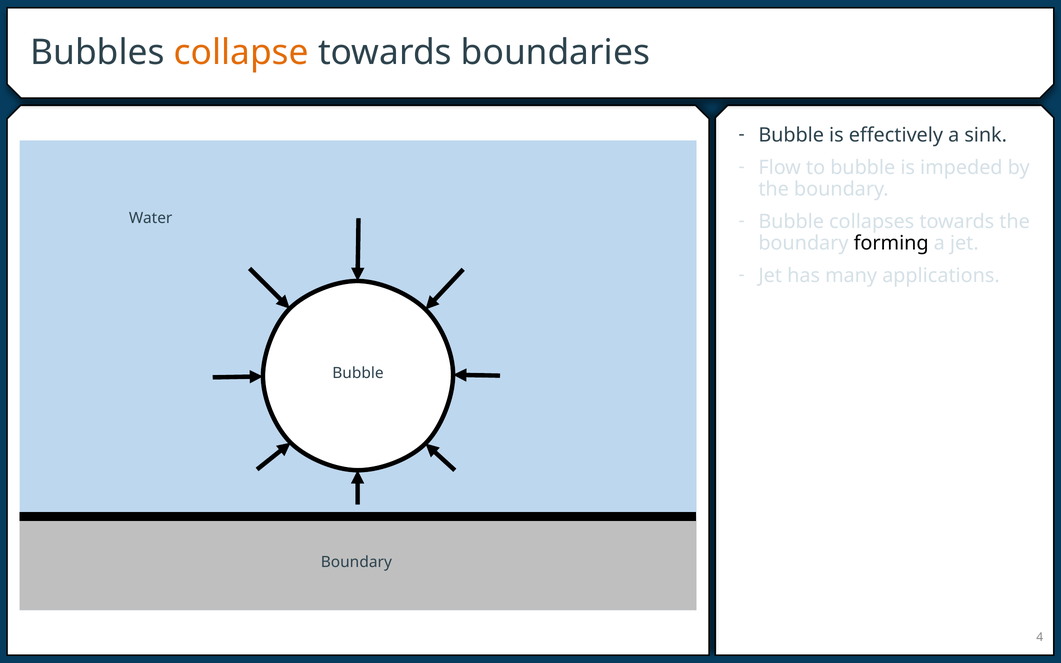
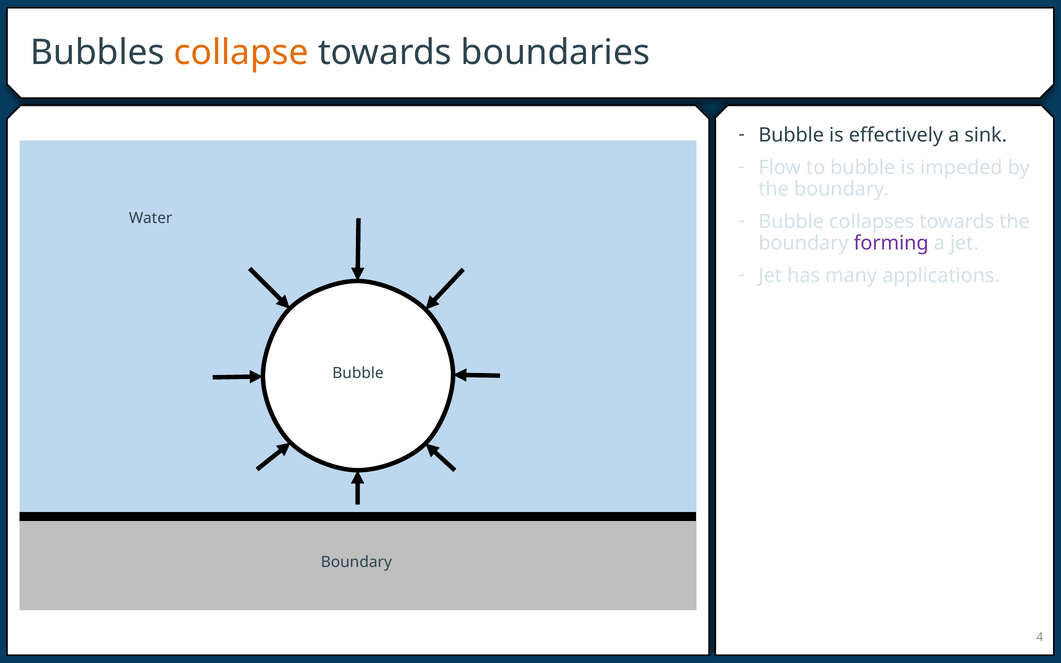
forming colour: black -> purple (891, 243)
